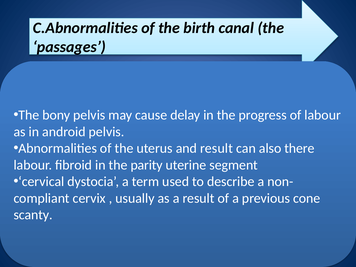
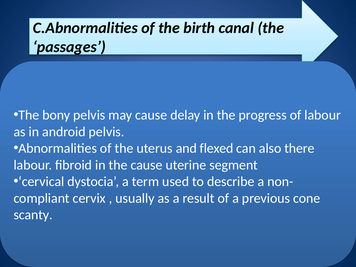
and result: result -> flexed (217, 148)
the parity: parity -> cause (147, 165)
